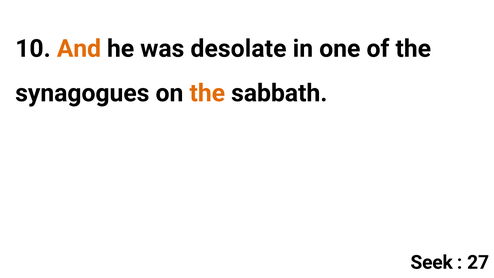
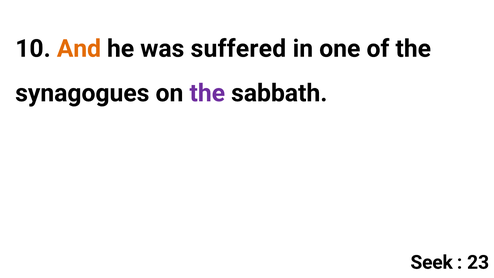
desolate: desolate -> suffered (238, 49)
the colour: orange -> purple (207, 93)
27: 27 -> 23 (478, 262)
